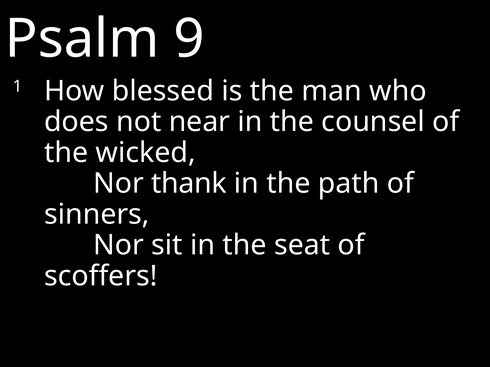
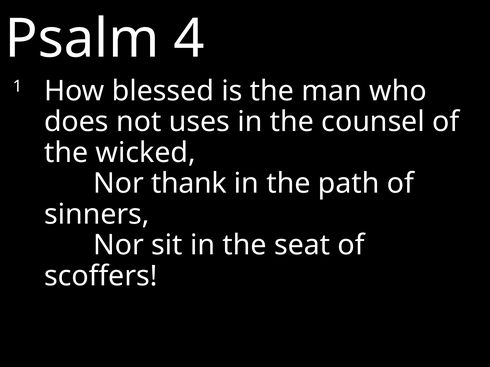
9: 9 -> 4 (189, 39)
near: near -> uses (199, 122)
